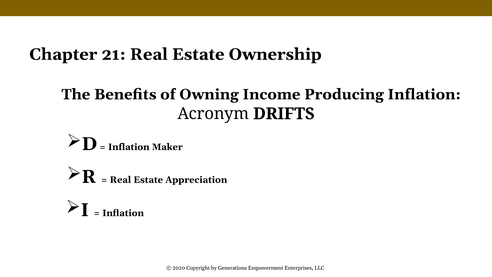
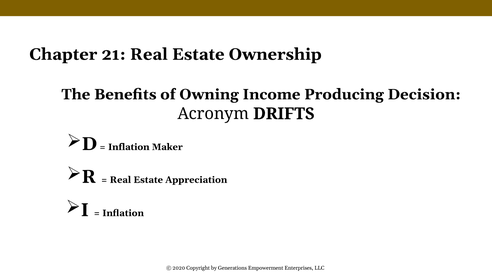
Producing Inflation: Inflation -> Decision (424, 94)
